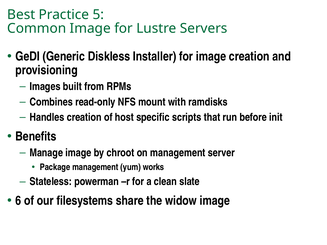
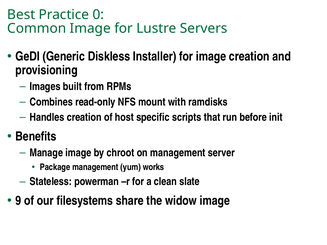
5: 5 -> 0 (98, 15)
6: 6 -> 9 (18, 201)
